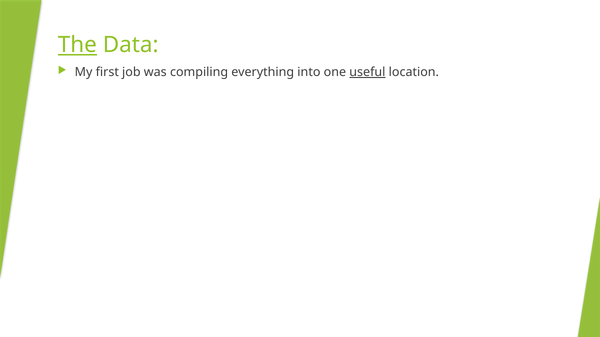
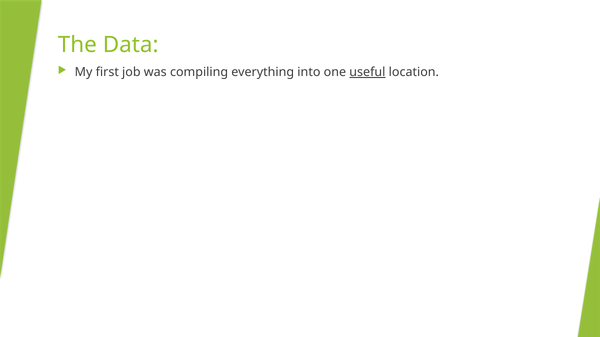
The underline: present -> none (77, 45)
